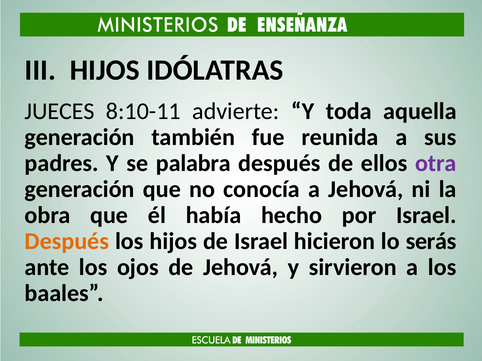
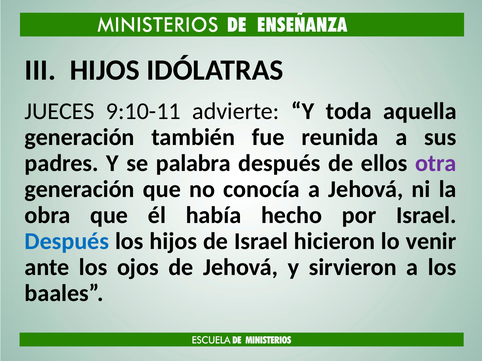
8:10-11: 8:10-11 -> 9:10-11 (143, 112)
Después colour: orange -> blue (67, 242)
serás: serás -> venir (431, 242)
